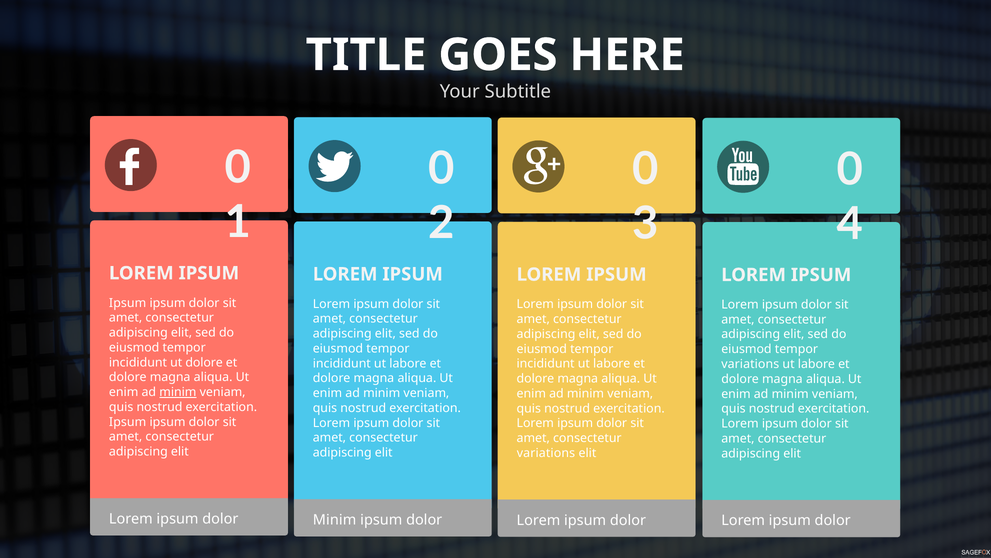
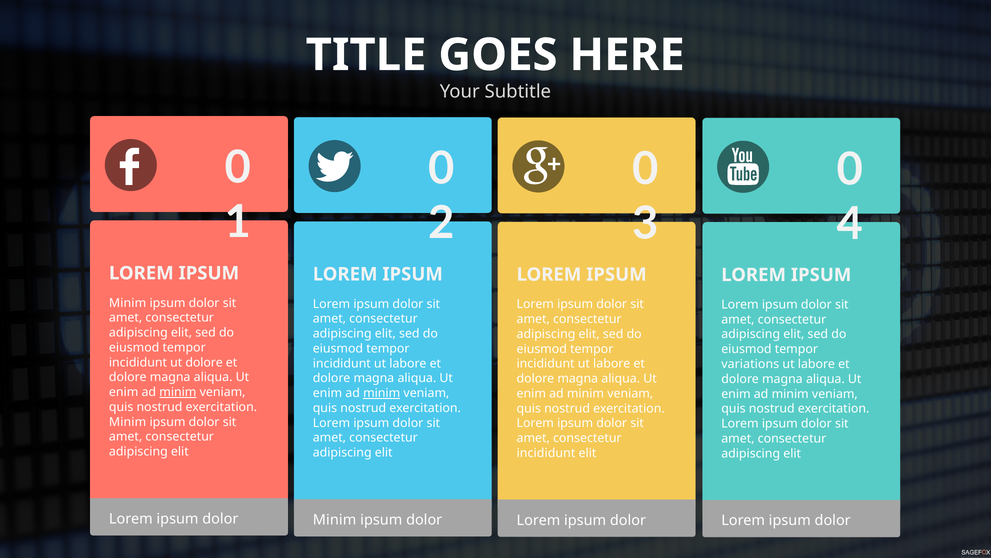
Ipsum: Ipsum -> Minim (128, 303)
minim underline: none -> present (382, 393)
Ipsum: Ipsum -> Minim (128, 422)
variations: variations -> incididunt (546, 453)
